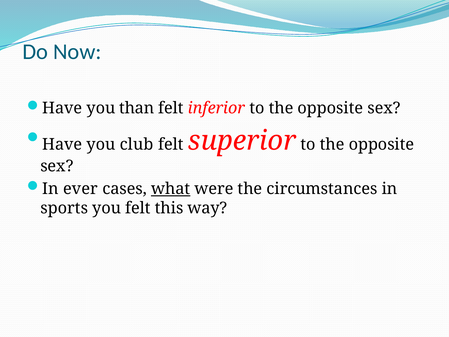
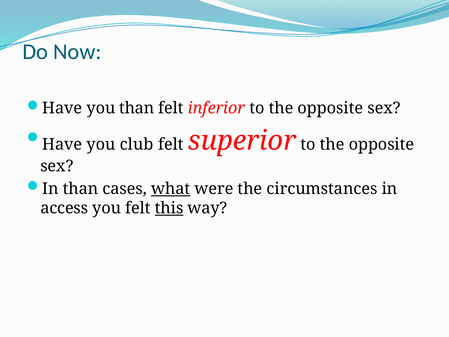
In ever: ever -> than (81, 189)
sports: sports -> access (64, 208)
this underline: none -> present (169, 208)
